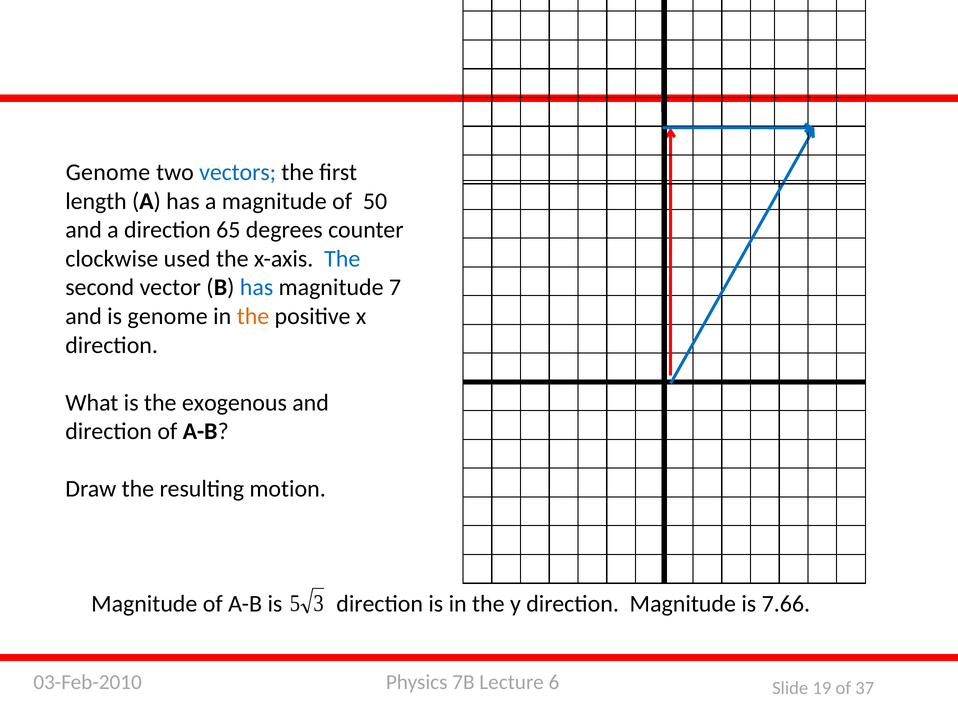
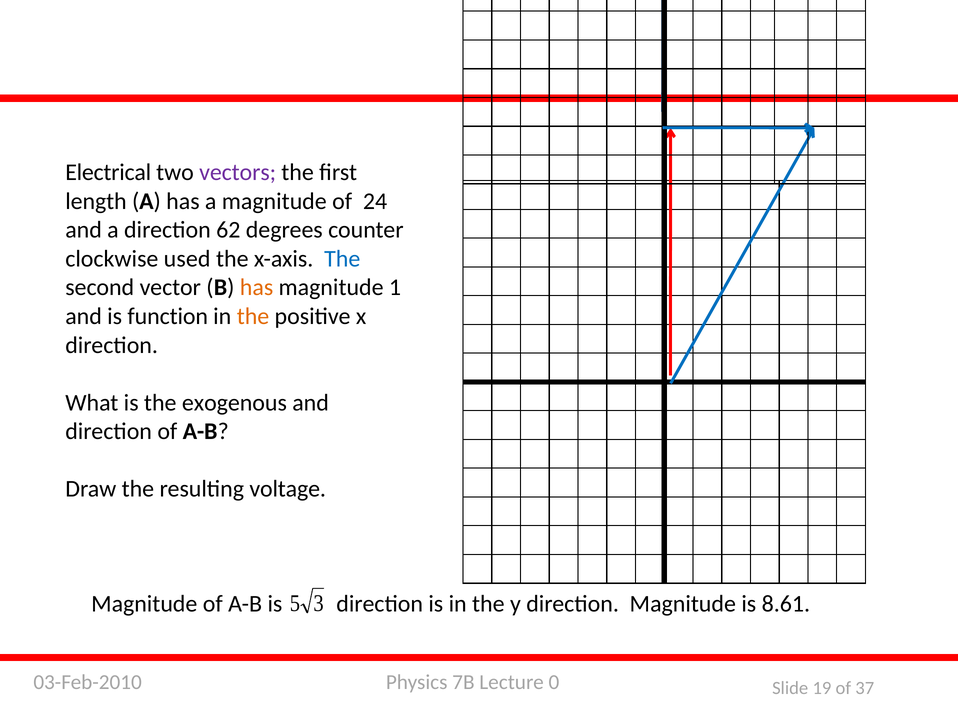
Genome: Genome -> Electrical (108, 172)
vectors colour: blue -> purple (238, 172)
50: 50 -> 24 (375, 201)
65: 65 -> 62 (228, 230)
has colour: blue -> orange (257, 287)
7: 7 -> 1 (395, 287)
is genome: genome -> function (168, 316)
motion: motion -> voltage (288, 489)
7.66: 7.66 -> 8.61 (786, 604)
6: 6 -> 0 (554, 682)
